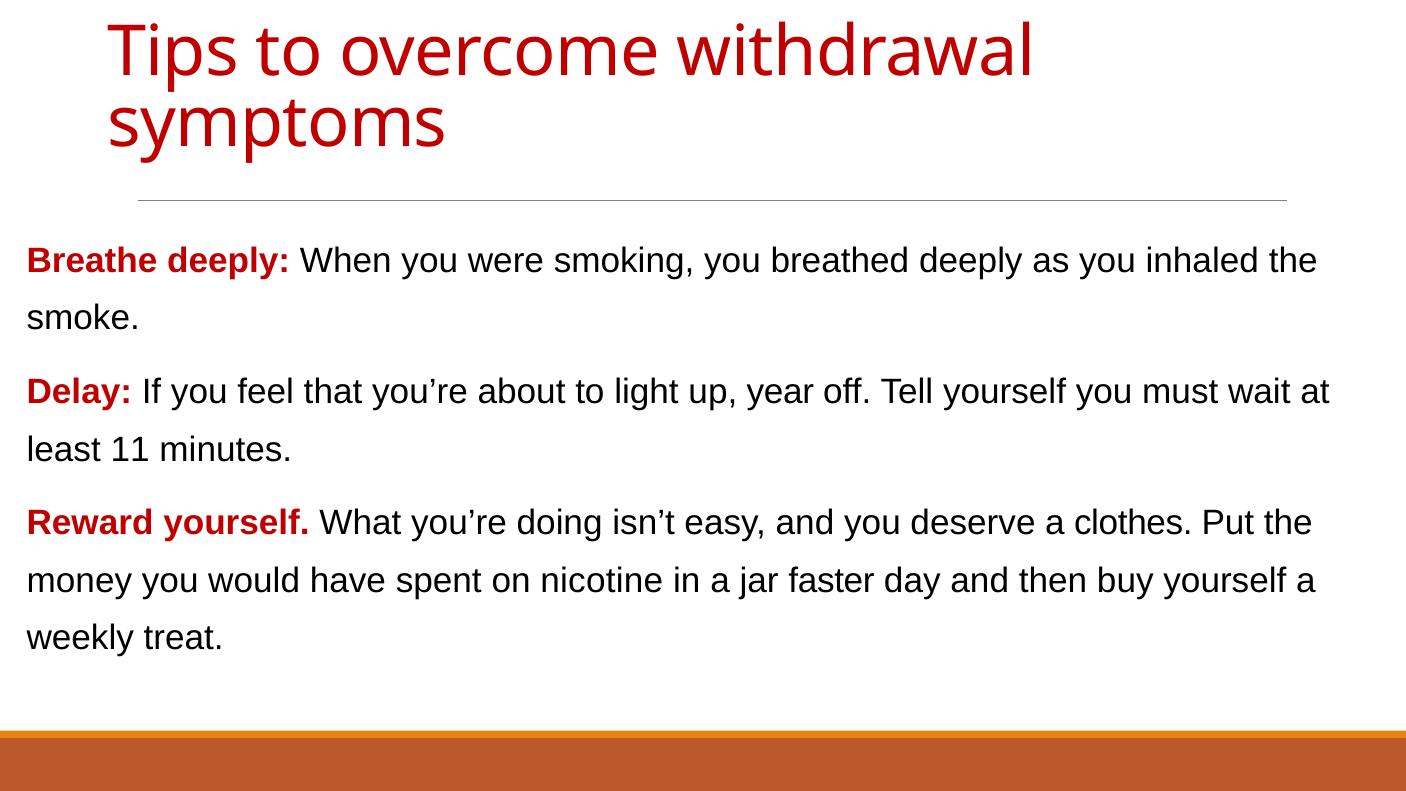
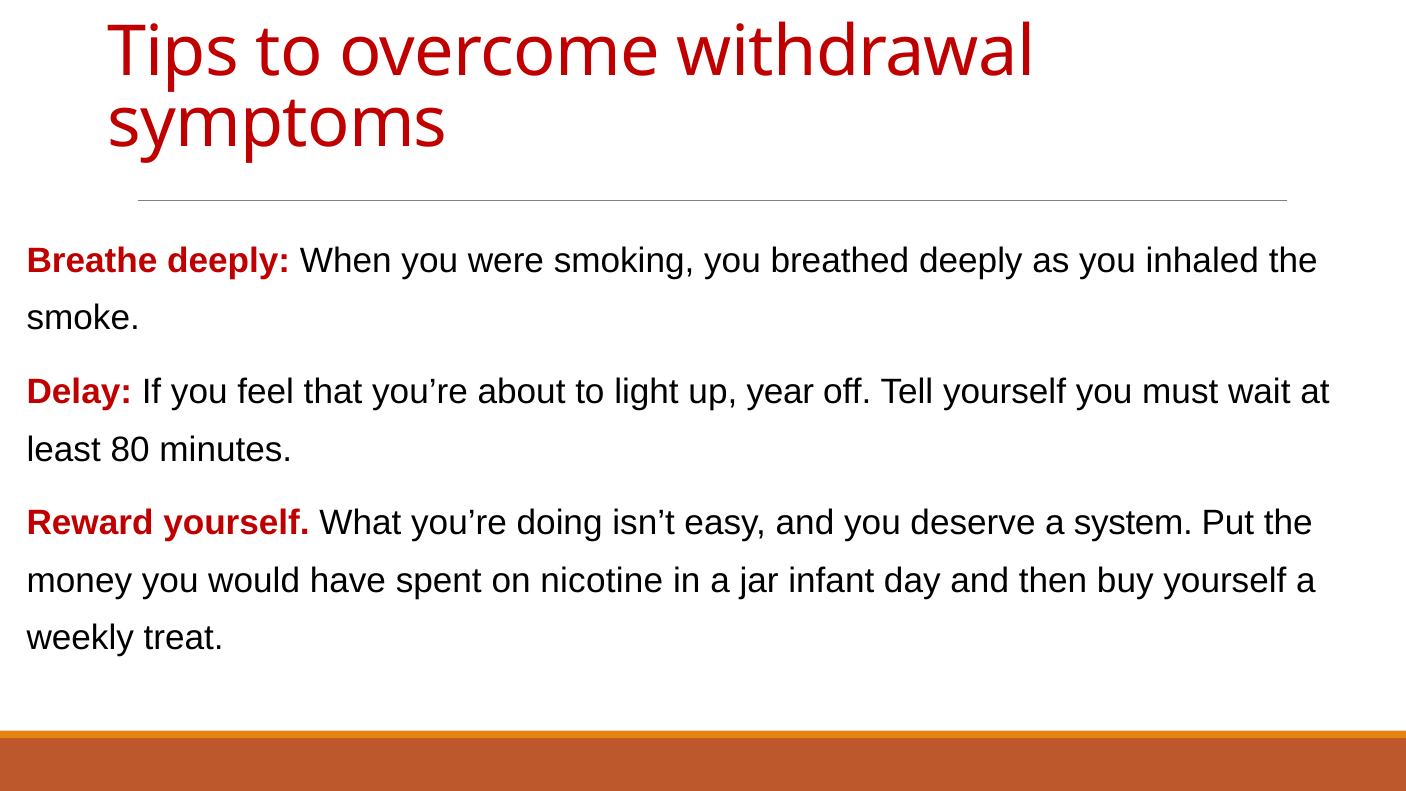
11: 11 -> 80 (130, 449)
clothes: clothes -> system (1133, 523)
faster: faster -> infant (831, 580)
